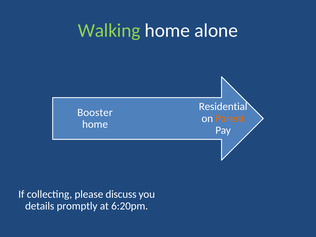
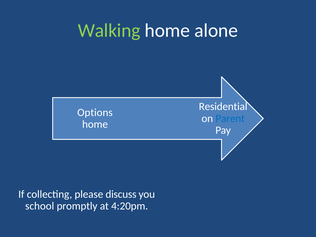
Booster: Booster -> Options (95, 113)
Parent colour: orange -> blue (230, 118)
details: details -> school (40, 206)
6:20pm: 6:20pm -> 4:20pm (130, 206)
